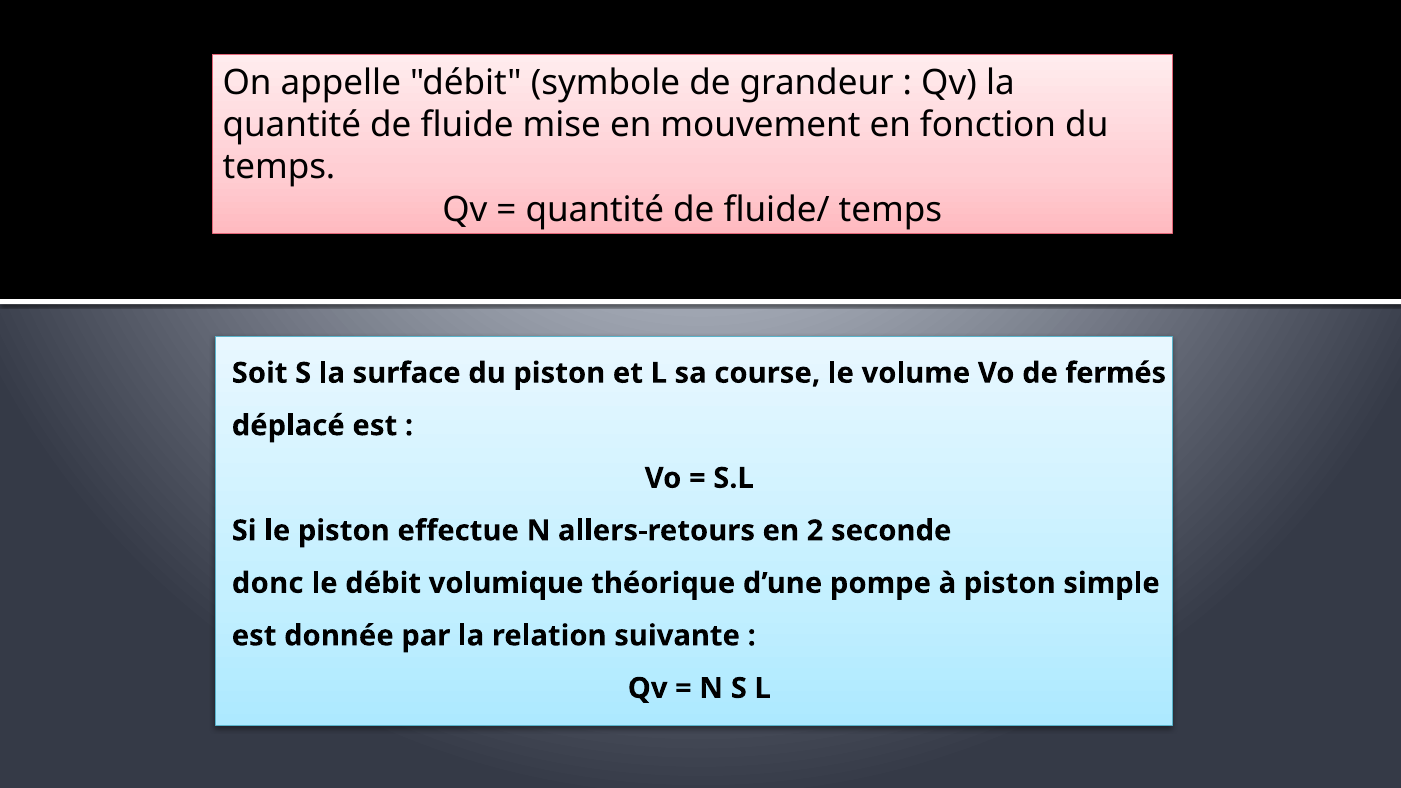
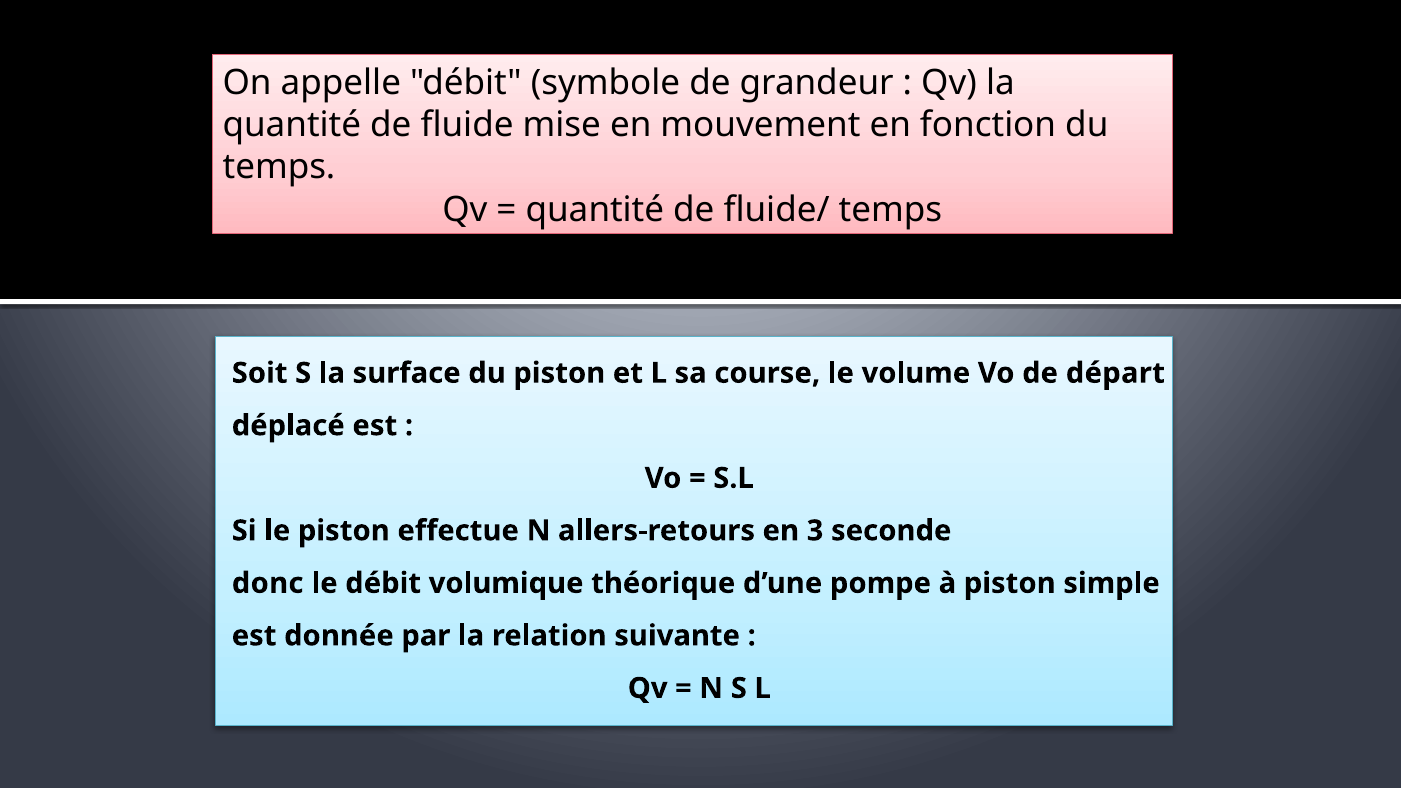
fermés: fermés -> départ (1115, 373)
2: 2 -> 3 (815, 531)
